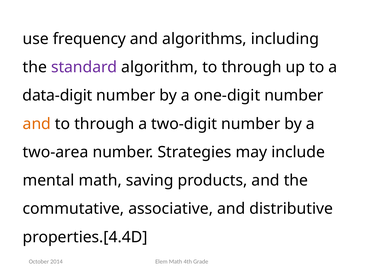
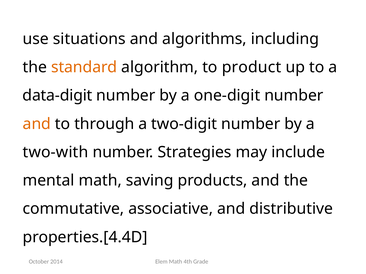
frequency: frequency -> situations (89, 39)
standard colour: purple -> orange (84, 67)
algorithm to through: through -> product (252, 67)
two-area: two-area -> two-with (55, 152)
